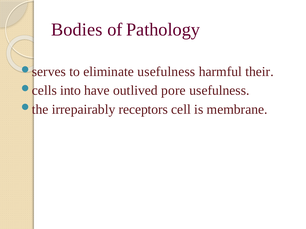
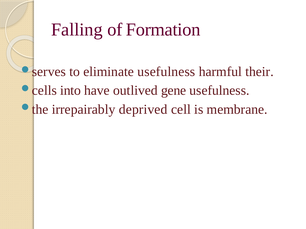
Bodies: Bodies -> Falling (77, 30)
Pathology: Pathology -> Formation (163, 30)
pore: pore -> gene (174, 91)
receptors: receptors -> deprived (143, 110)
